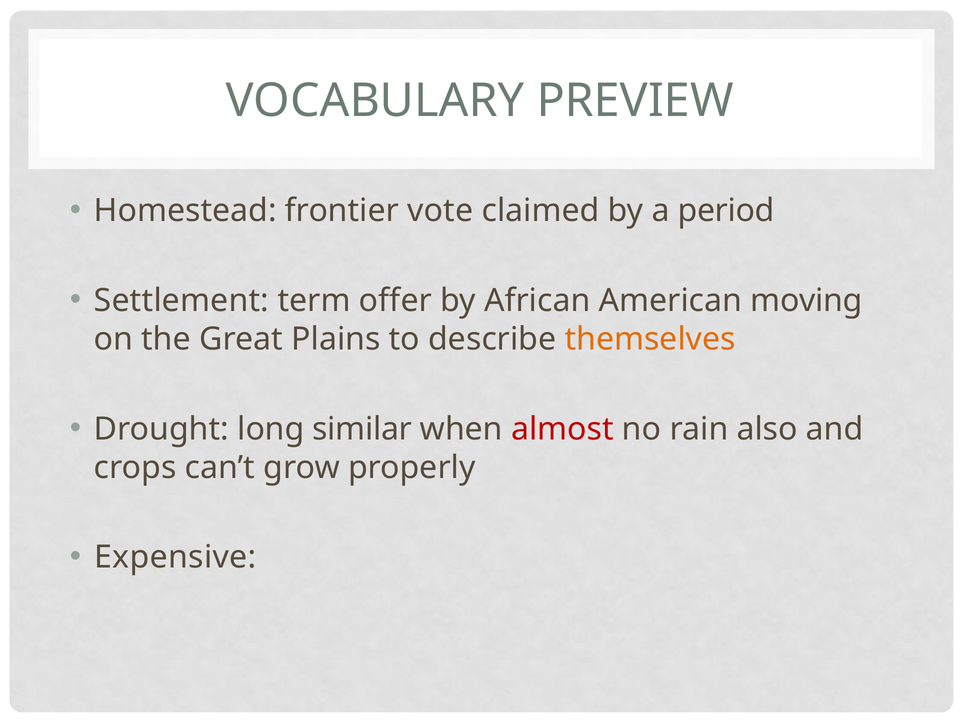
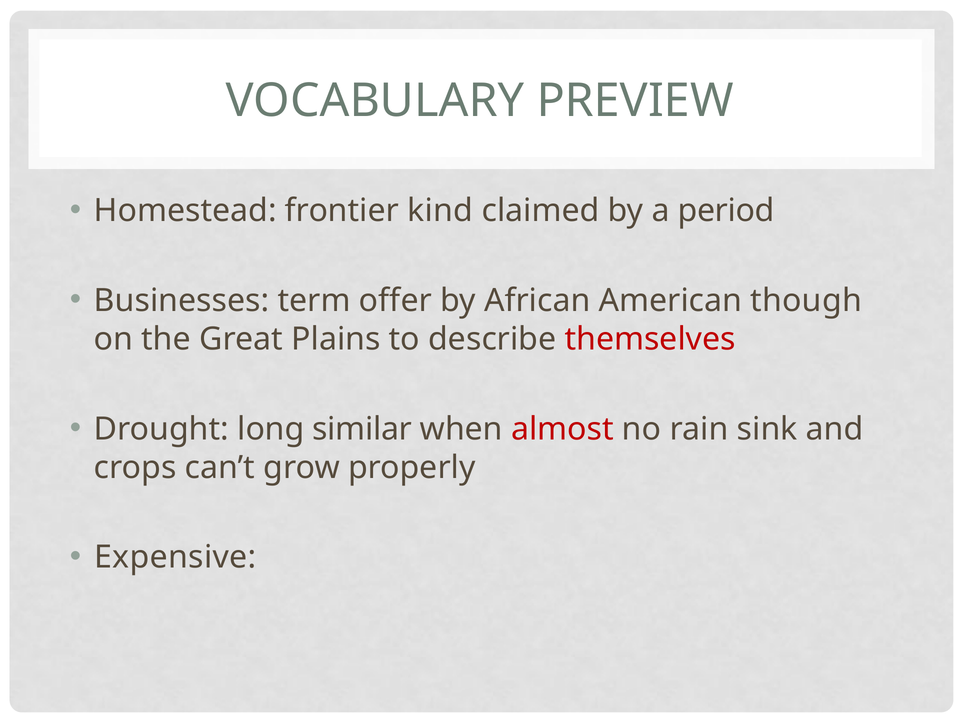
vote: vote -> kind (440, 211)
Settlement: Settlement -> Businesses (182, 301)
moving: moving -> though (806, 301)
themselves colour: orange -> red (650, 339)
also: also -> sink (767, 429)
